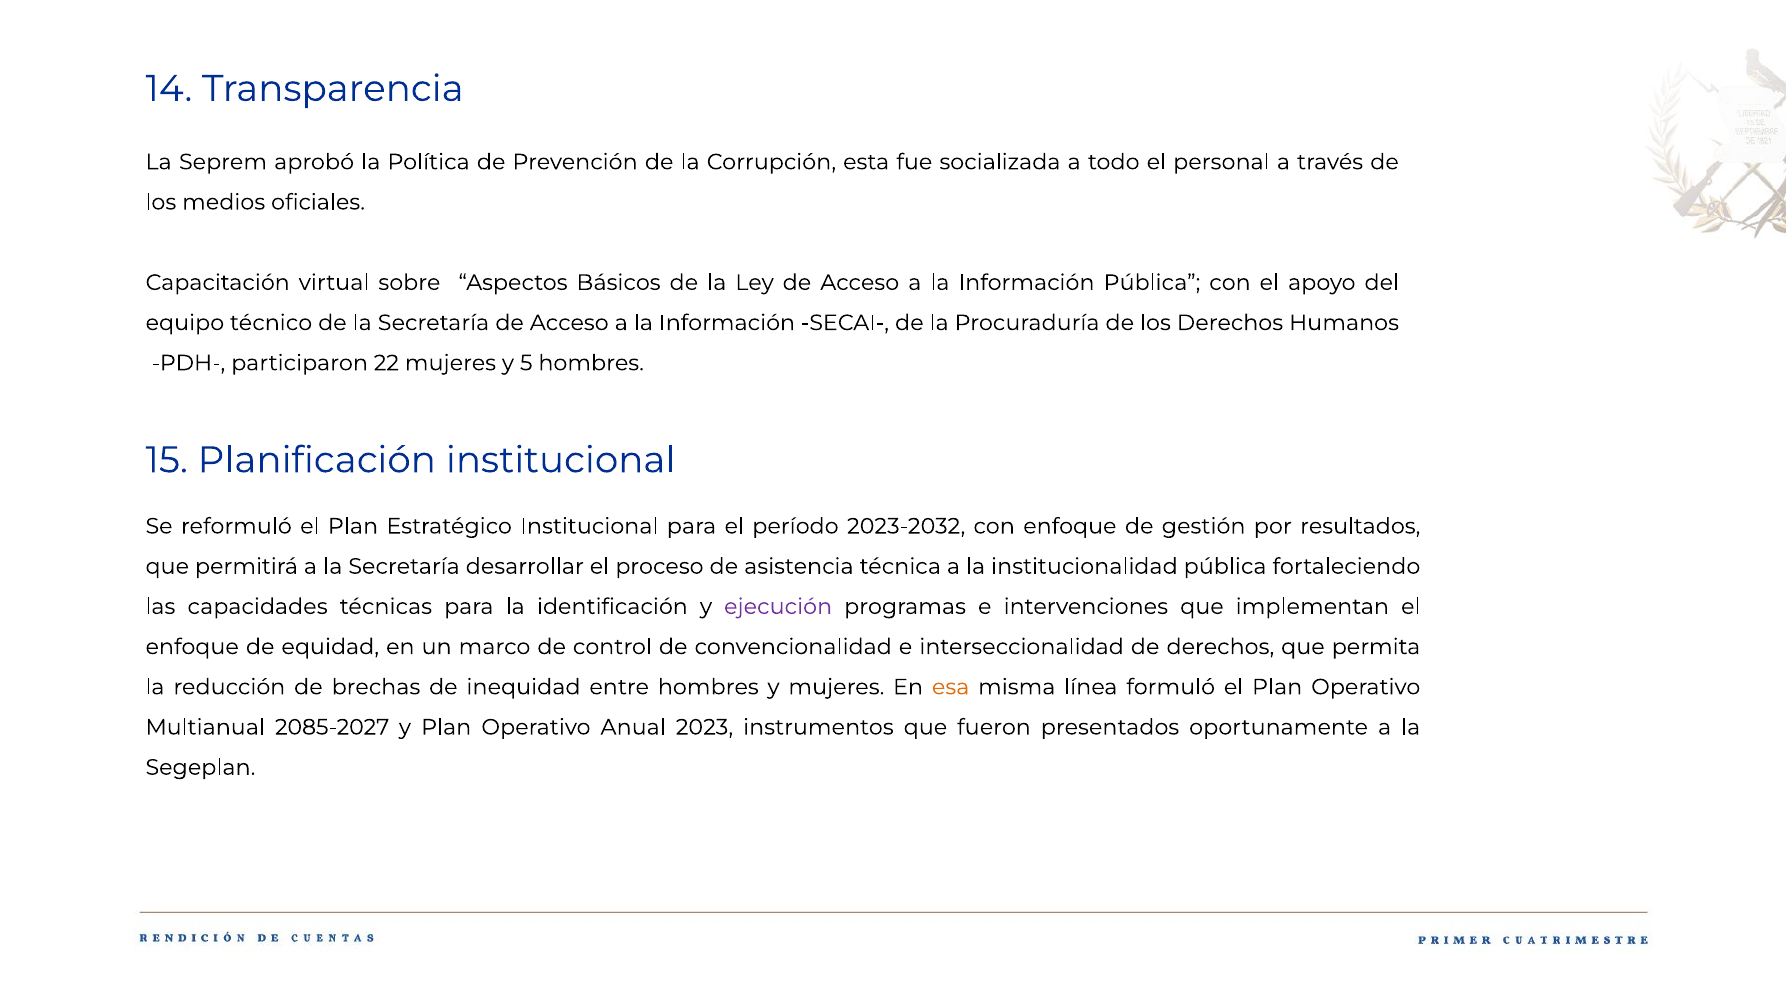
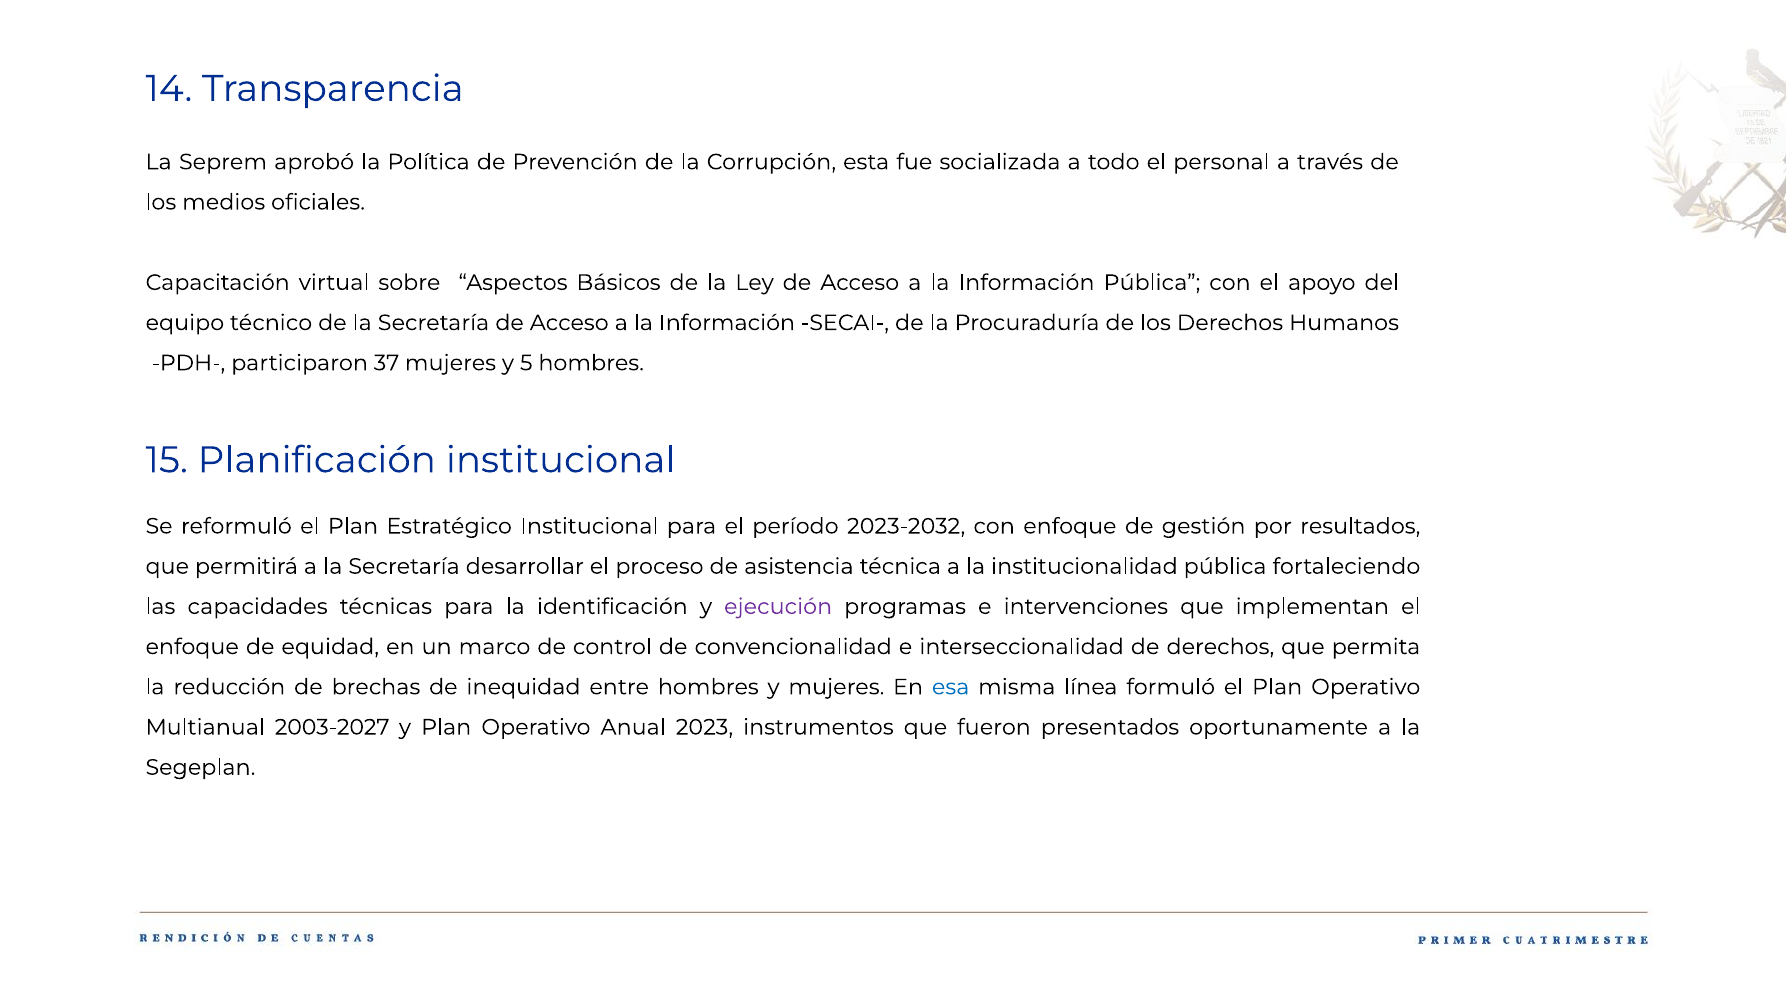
22: 22 -> 37 (386, 363)
esa colour: orange -> blue (951, 687)
2085-2027: 2085-2027 -> 2003-2027 (332, 727)
